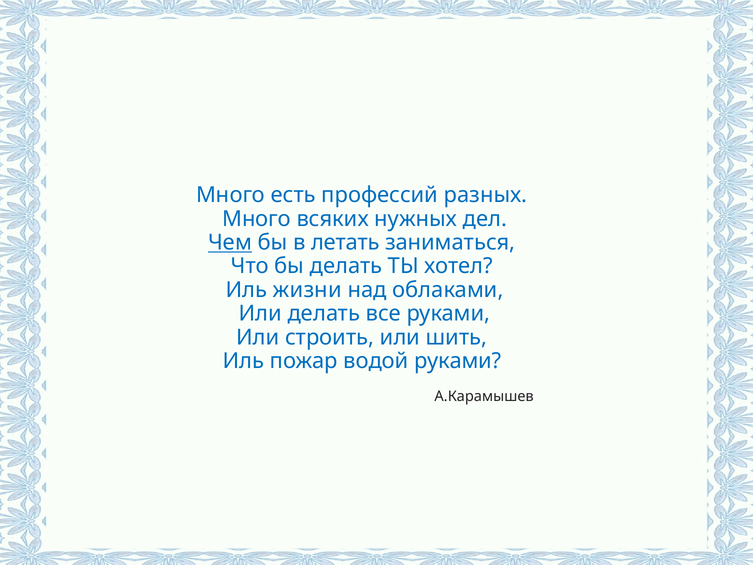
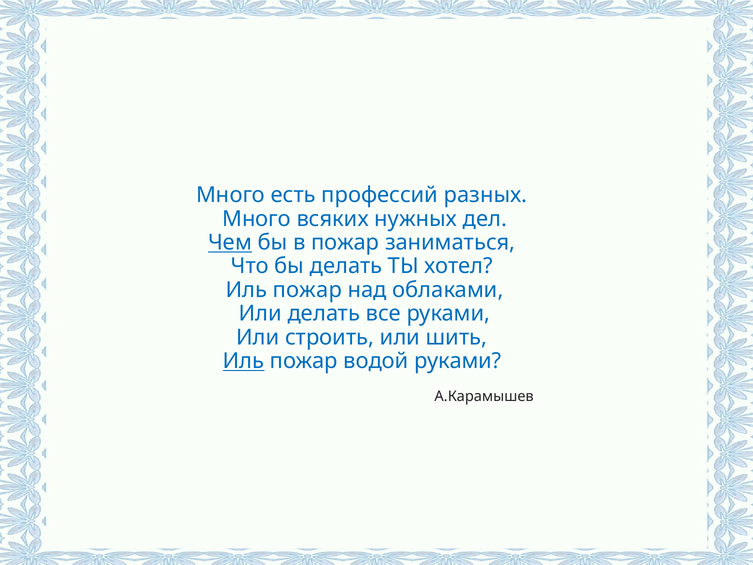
в летать: летать -> пожар (345, 242)
жизни: жизни -> пожар (307, 290)
Иль underline: none -> present (244, 361)
